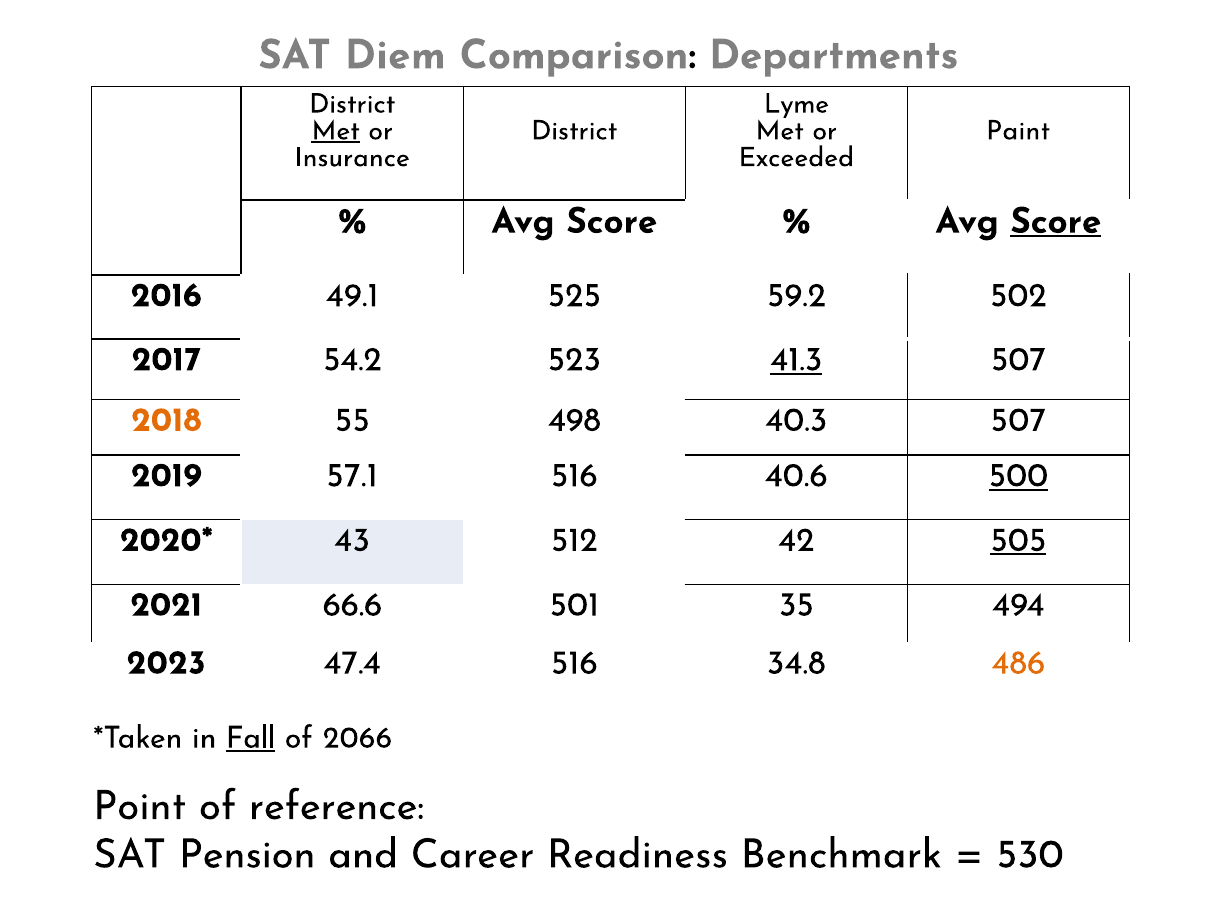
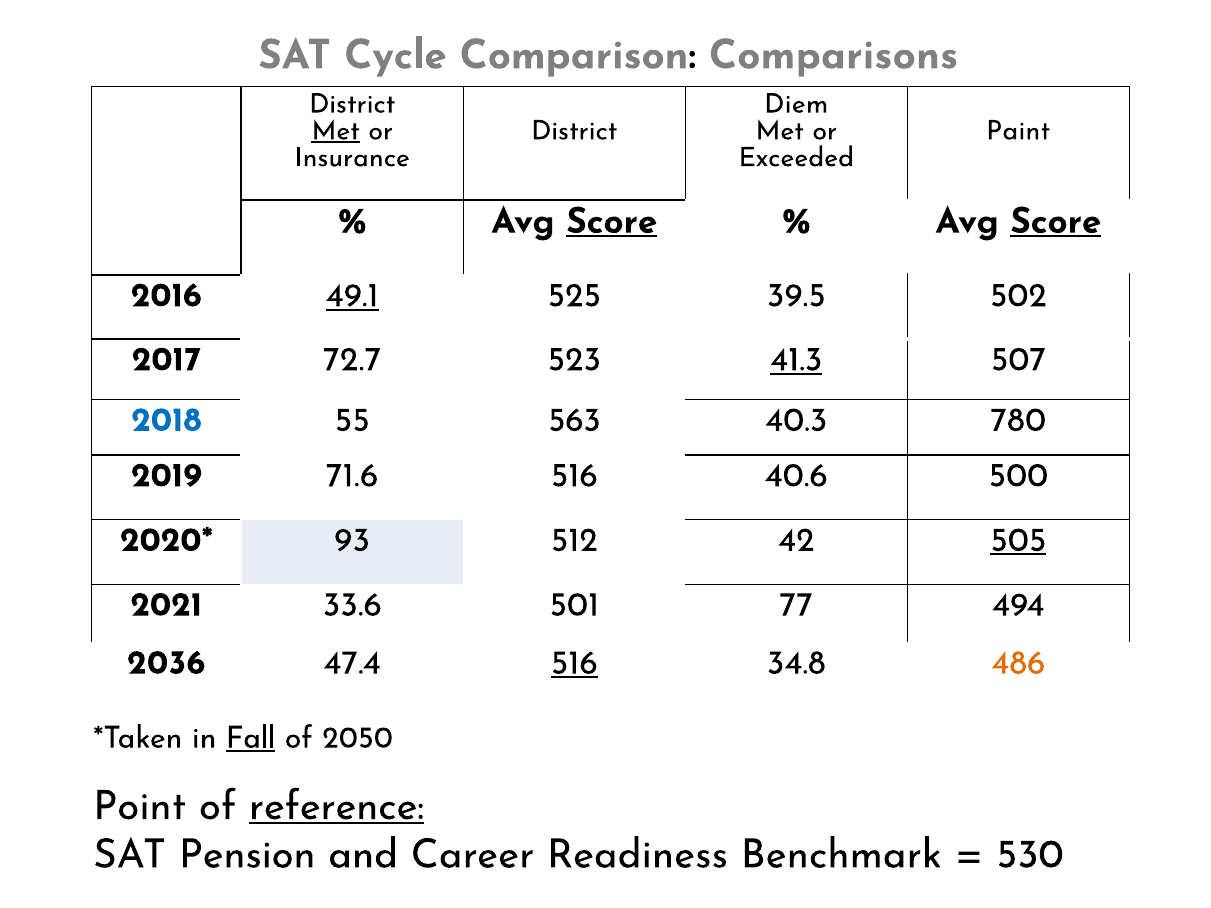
Diem: Diem -> Cycle (395, 55)
Departments: Departments -> Comparisons (834, 55)
Lyme: Lyme -> Diem (796, 104)
Score underline: none -> present (612, 221)
49.1 underline: none -> present (352, 295)
59.2: 59.2 -> 39.5 (796, 295)
54.2: 54.2 -> 72.7 (352, 359)
2018 colour: orange -> blue (166, 420)
498: 498 -> 563 (574, 420)
40.3 507: 507 -> 780 (1018, 420)
57.1: 57.1 -> 71.6 (352, 475)
500 underline: present -> none (1018, 475)
43: 43 -> 93 (352, 540)
66.6: 66.6 -> 33.6 (352, 605)
35: 35 -> 77 (796, 605)
2023: 2023 -> 2036 (166, 663)
516 underline: none -> present (574, 663)
2066: 2066 -> 2050 (358, 738)
reference underline: none -> present (337, 806)
